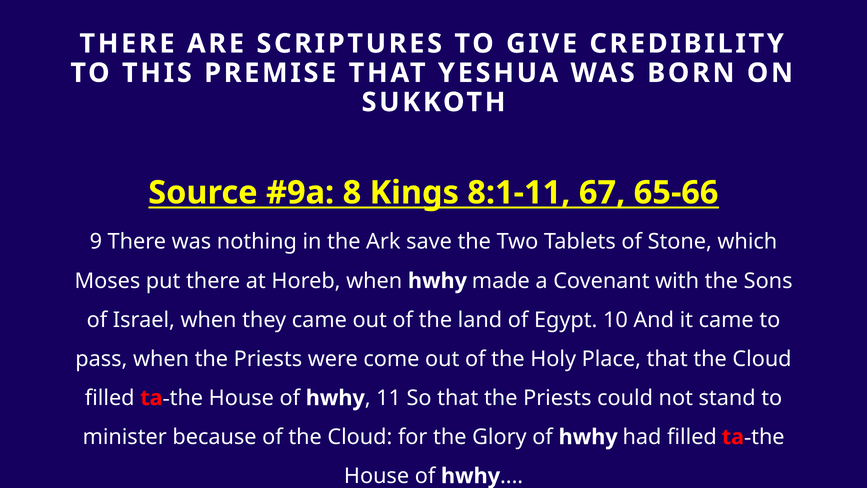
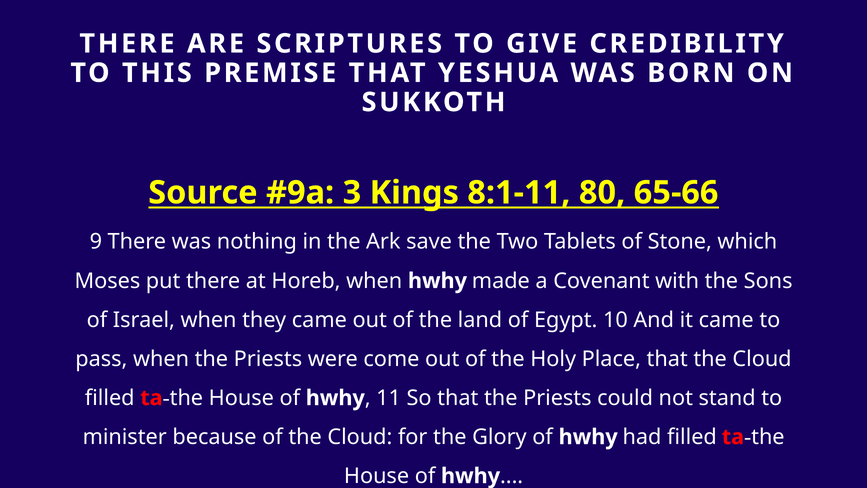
8: 8 -> 3 (352, 193)
67: 67 -> 80 (602, 193)
